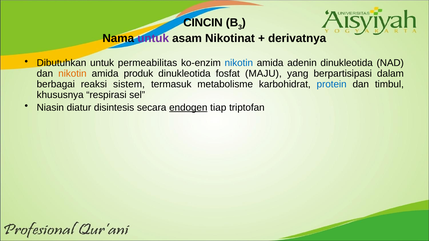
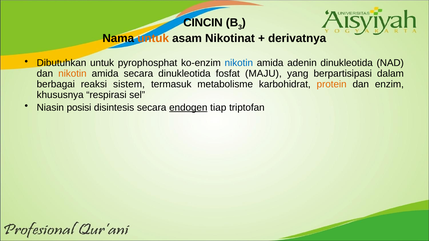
untuk colour: purple -> orange (153, 39)
permeabilitas: permeabilitas -> pyrophosphat (148, 63)
amida produk: produk -> secara (138, 74)
protein colour: blue -> orange (332, 84)
timbul: timbul -> enzim (389, 84)
diatur: diatur -> posisi (79, 108)
